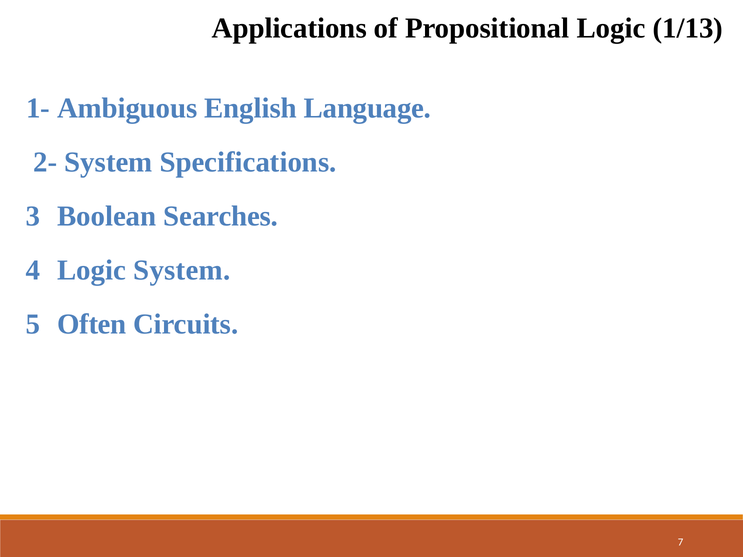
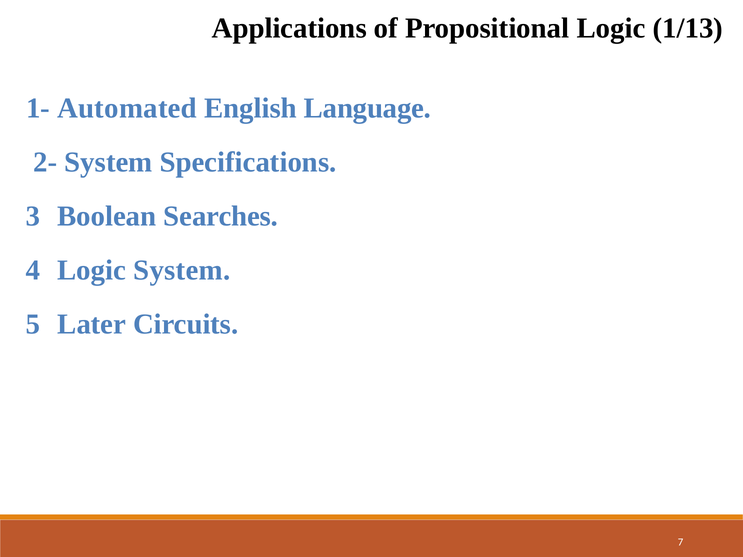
Ambiguous: Ambiguous -> Automated (127, 108)
Often: Often -> Later (92, 324)
